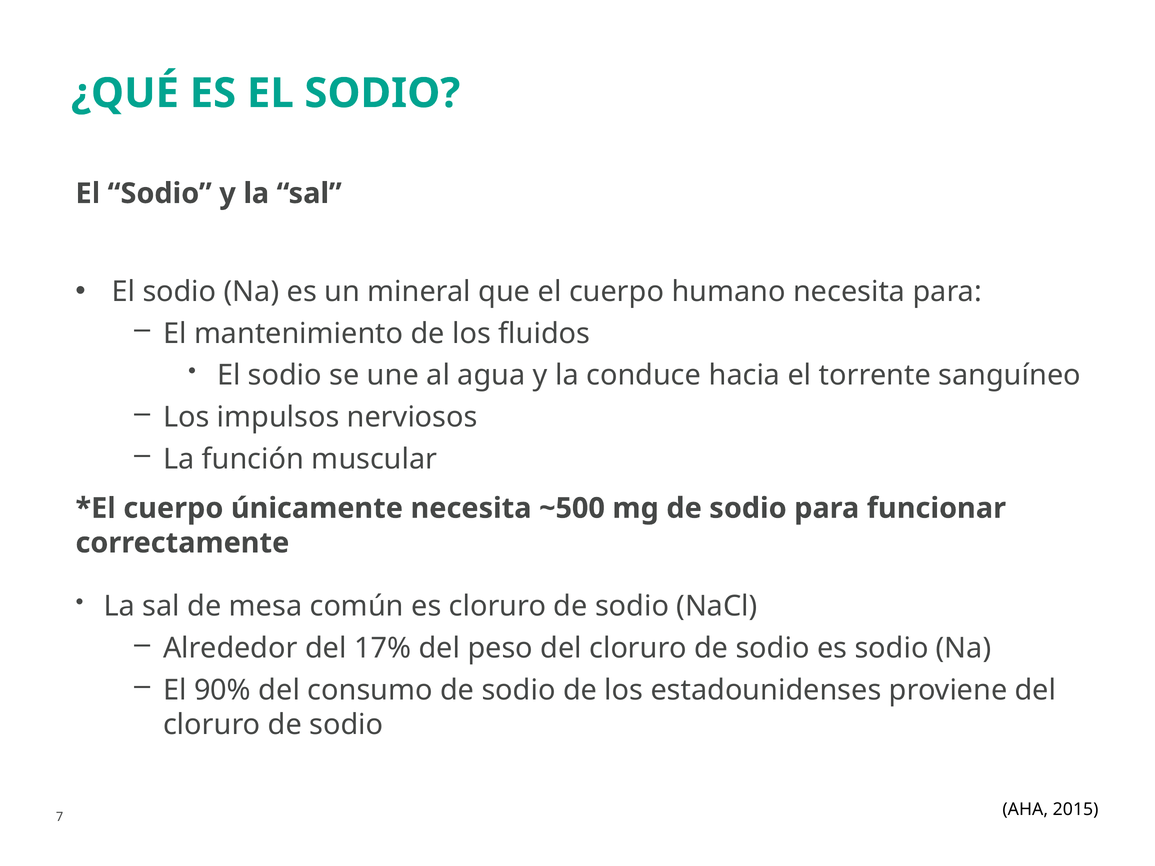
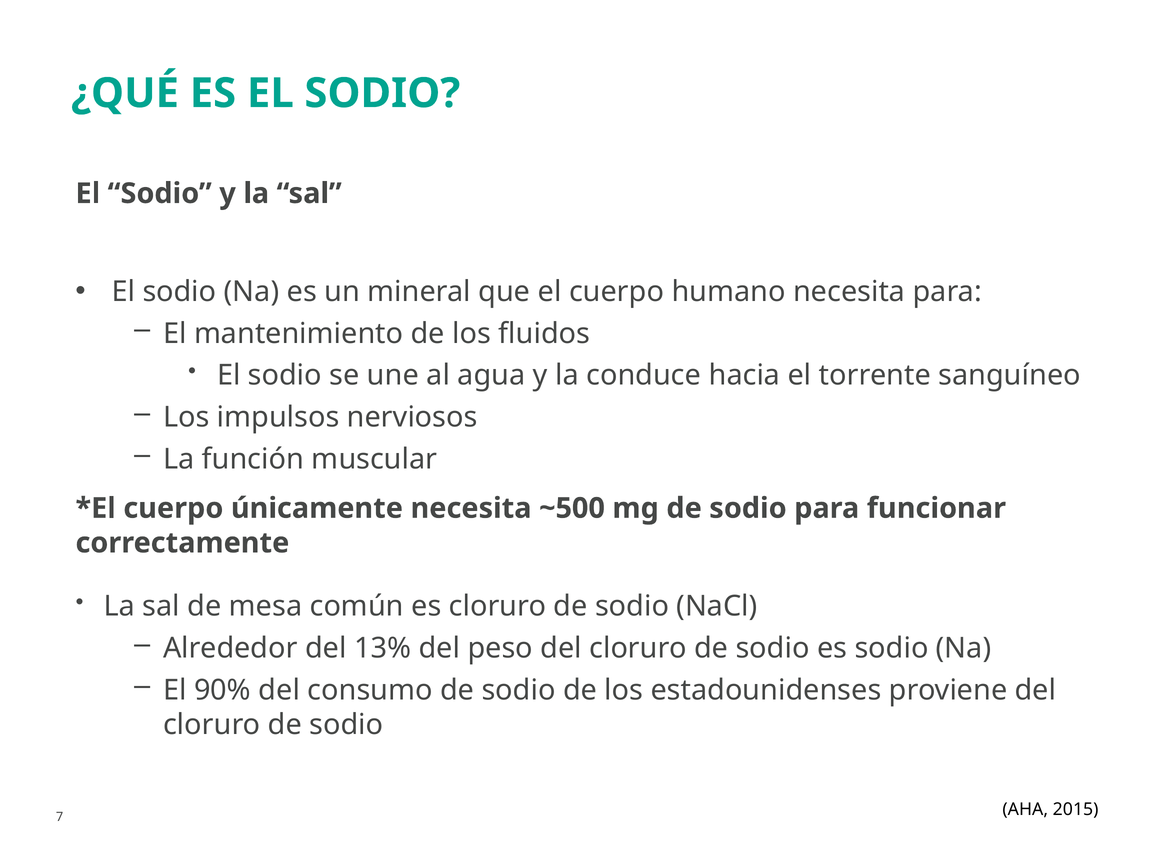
17%: 17% -> 13% (383, 648)
